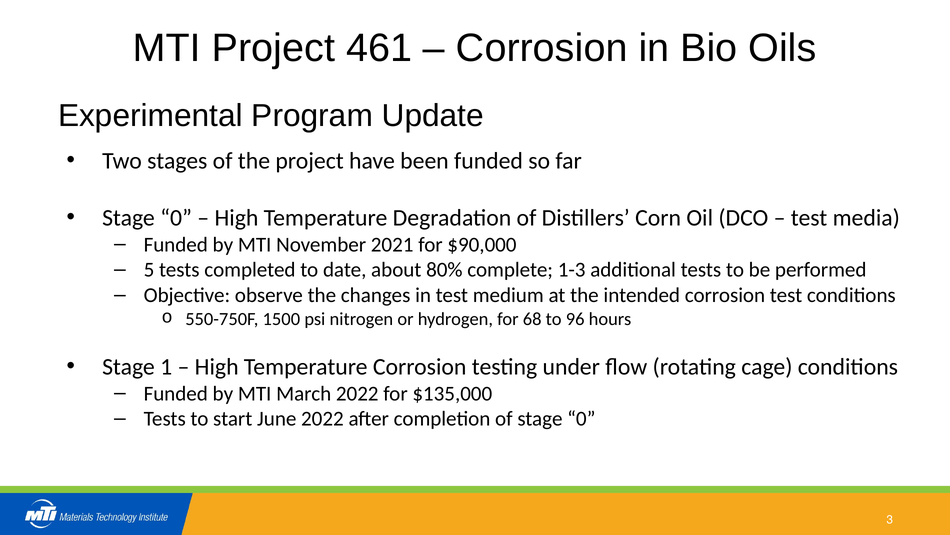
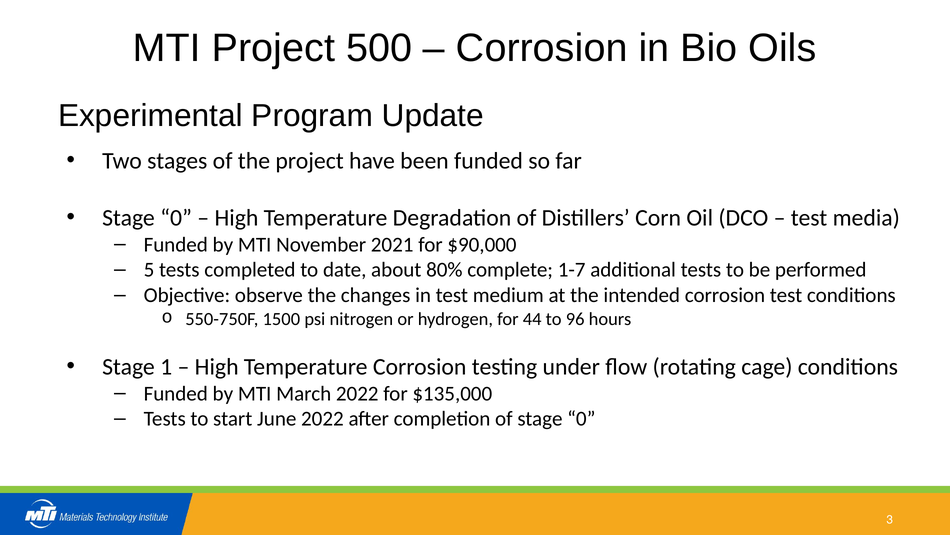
461: 461 -> 500 (379, 48)
1-3: 1-3 -> 1-7 (572, 270)
68: 68 -> 44 (532, 319)
